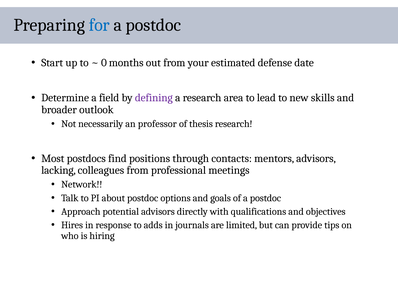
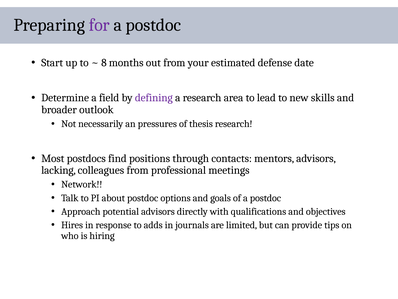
for colour: blue -> purple (99, 25)
0: 0 -> 8 (104, 63)
professor: professor -> pressures (157, 124)
